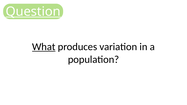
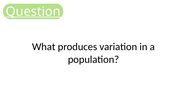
What underline: present -> none (44, 47)
